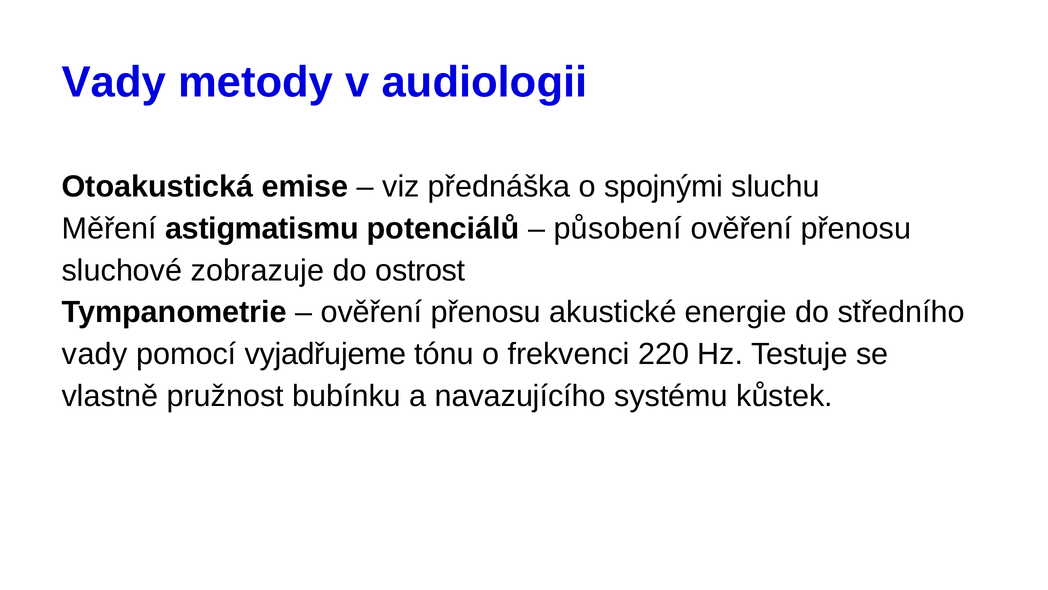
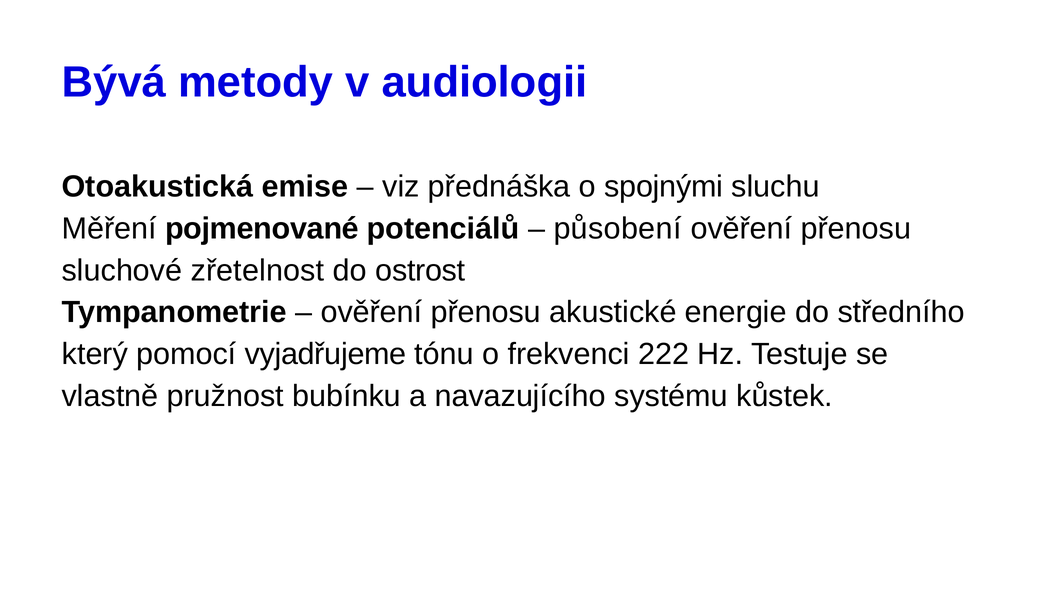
Vady: Vady -> Bývá (114, 82)
astigmatismu: astigmatismu -> pojmenované (262, 228)
zobrazuje: zobrazuje -> zřetelnost (257, 270)
vady: vady -> který (95, 354)
220: 220 -> 222 (664, 354)
